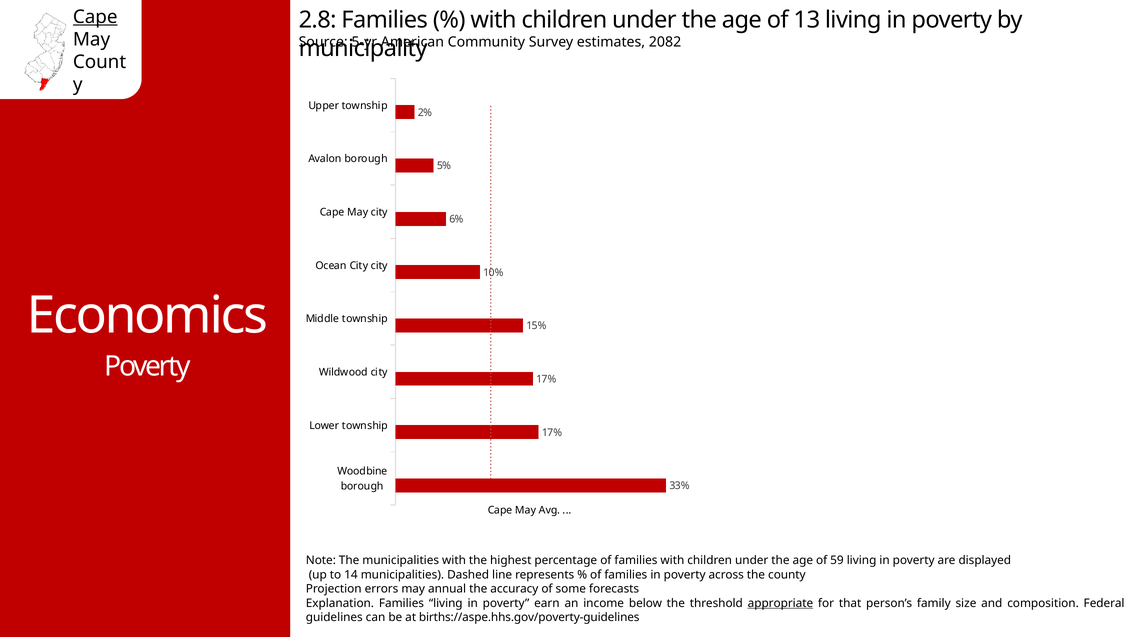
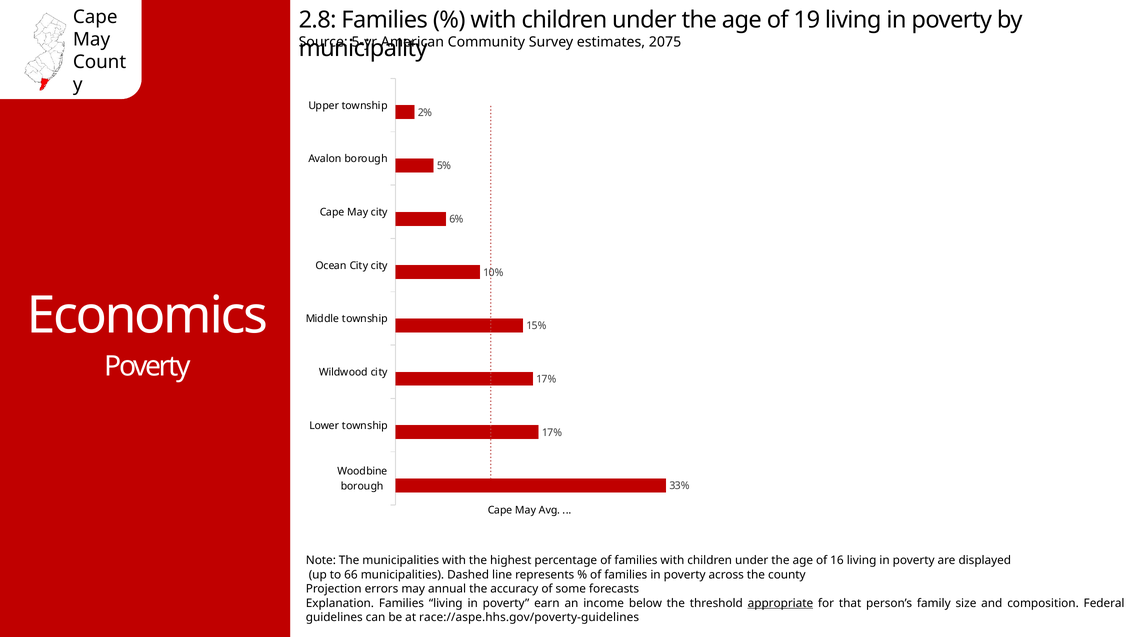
Cape underline: present -> none (95, 17)
13: 13 -> 19 (807, 20)
2082: 2082 -> 2075 (665, 42)
59: 59 -> 16 (837, 561)
14: 14 -> 66 (351, 575)
births://aspe.hhs.gov/poverty-guidelines: births://aspe.hhs.gov/poverty-guidelines -> race://aspe.hhs.gov/poverty-guidelines (529, 618)
